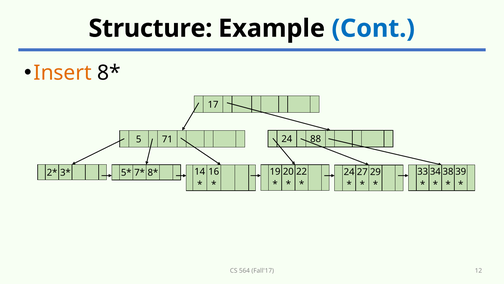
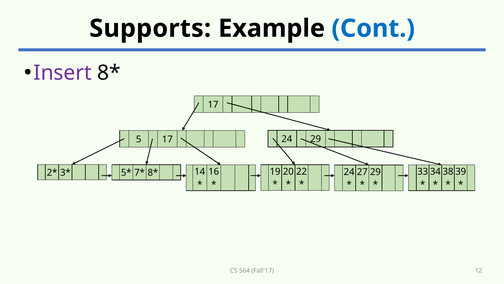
Structure: Structure -> Supports (150, 28)
Insert colour: orange -> purple (63, 73)
24 88: 88 -> 29 (316, 139)
5 71: 71 -> 17 (167, 139)
